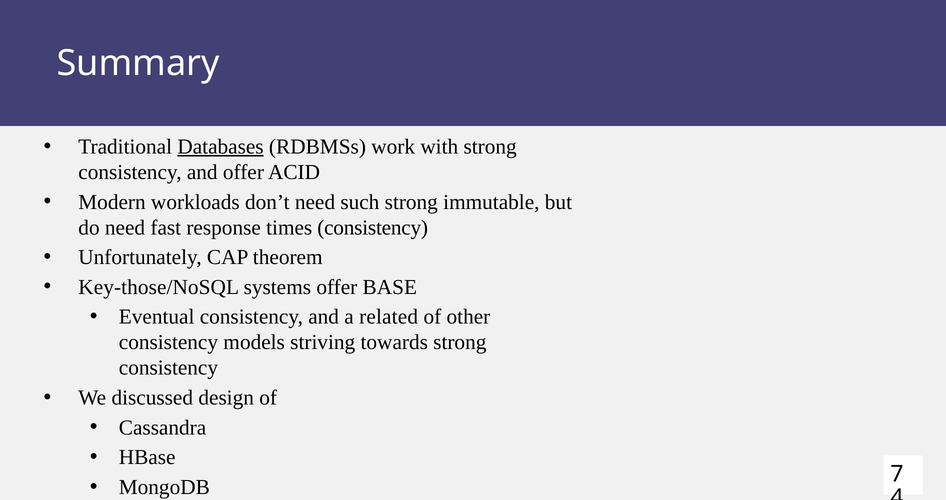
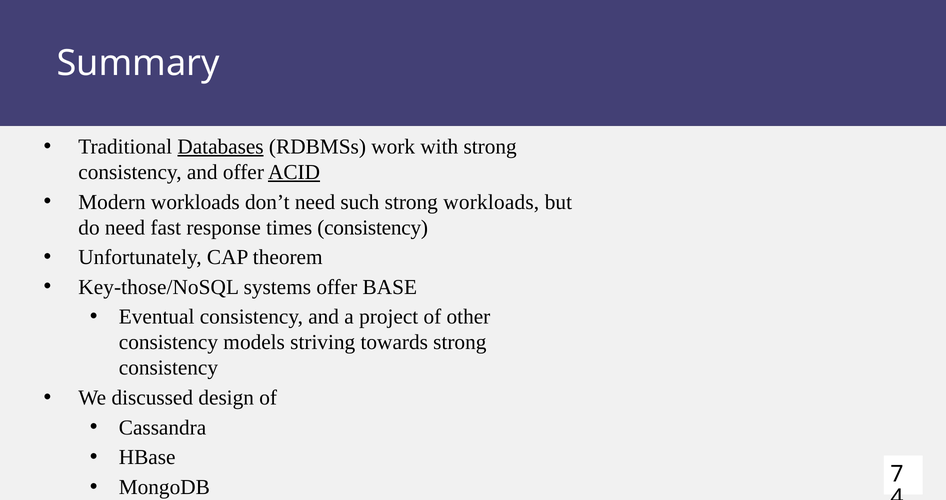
ACID underline: none -> present (294, 172)
strong immutable: immutable -> workloads (491, 202)
related: related -> project (389, 317)
